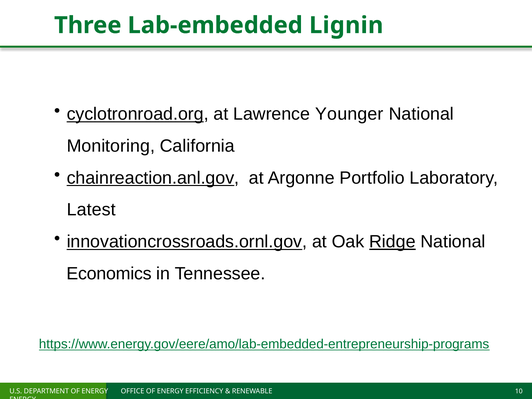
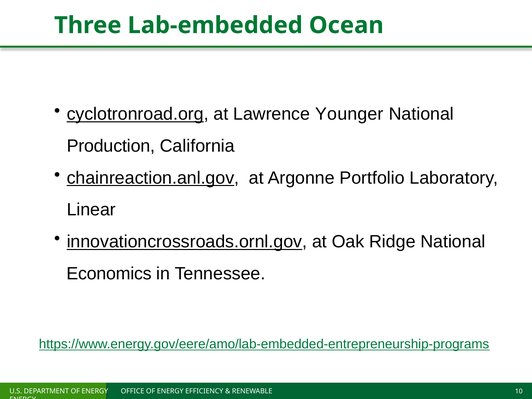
Lignin: Lignin -> Ocean (346, 25)
Monitoring: Monitoring -> Production (111, 146)
Latest: Latest -> Linear (91, 210)
Ridge underline: present -> none (392, 242)
